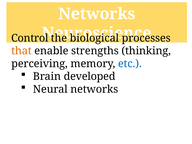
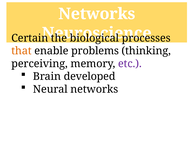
Control: Control -> Certain (30, 38)
strengths: strengths -> problems (95, 51)
etc colour: blue -> purple (130, 64)
